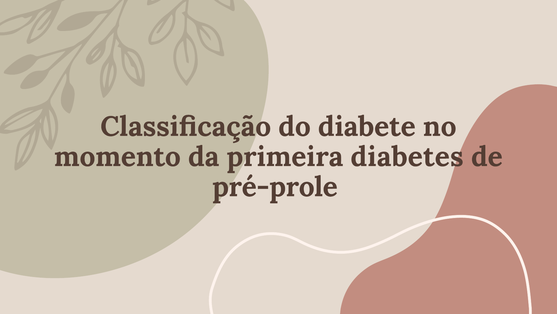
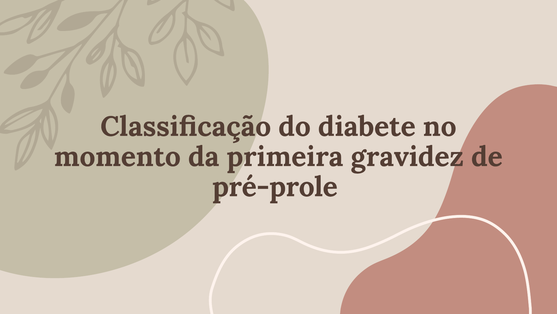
diabetes: diabetes -> gravidez (407, 156)
